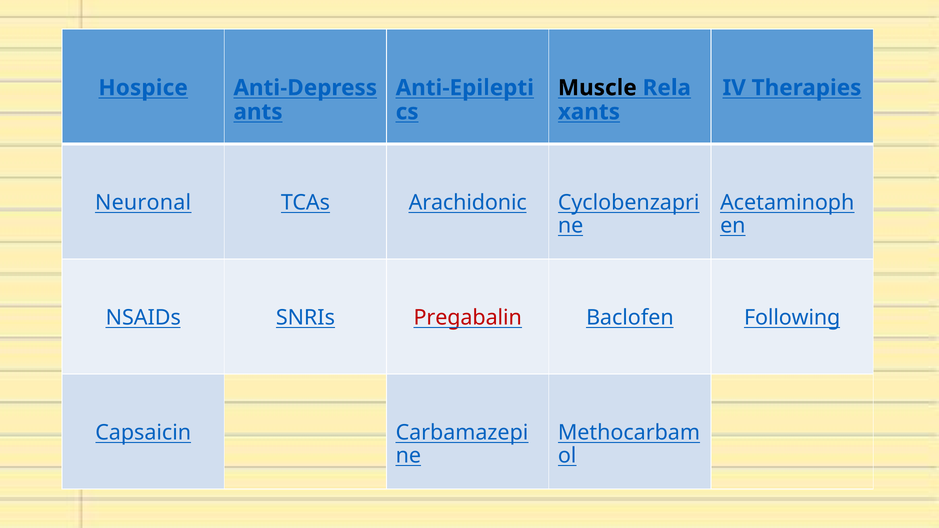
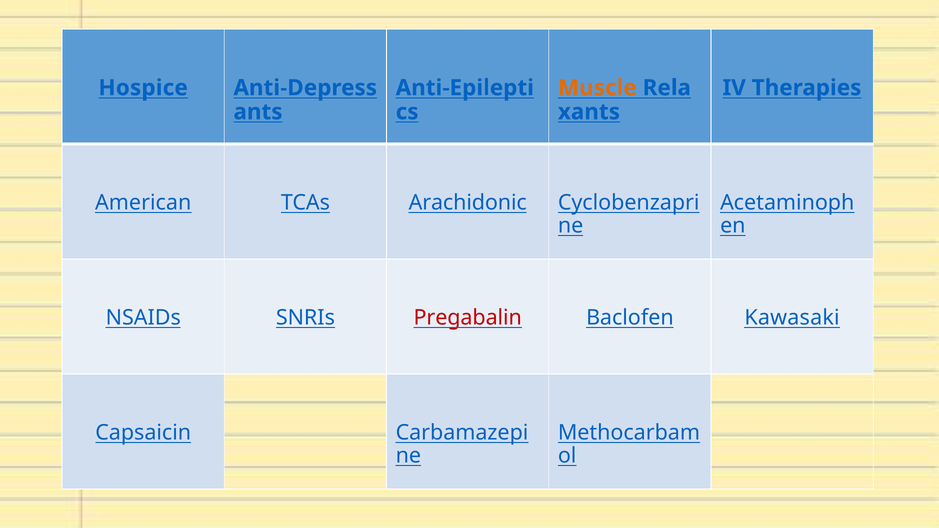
Muscle colour: black -> orange (597, 88)
Neuronal: Neuronal -> American (143, 203)
Following: Following -> Kawasaki (792, 318)
